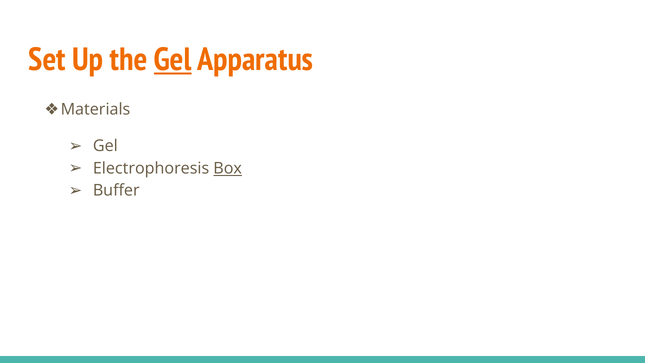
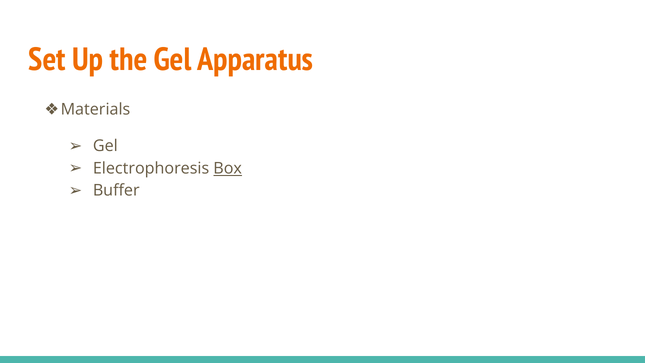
Gel underline: present -> none (173, 59)
